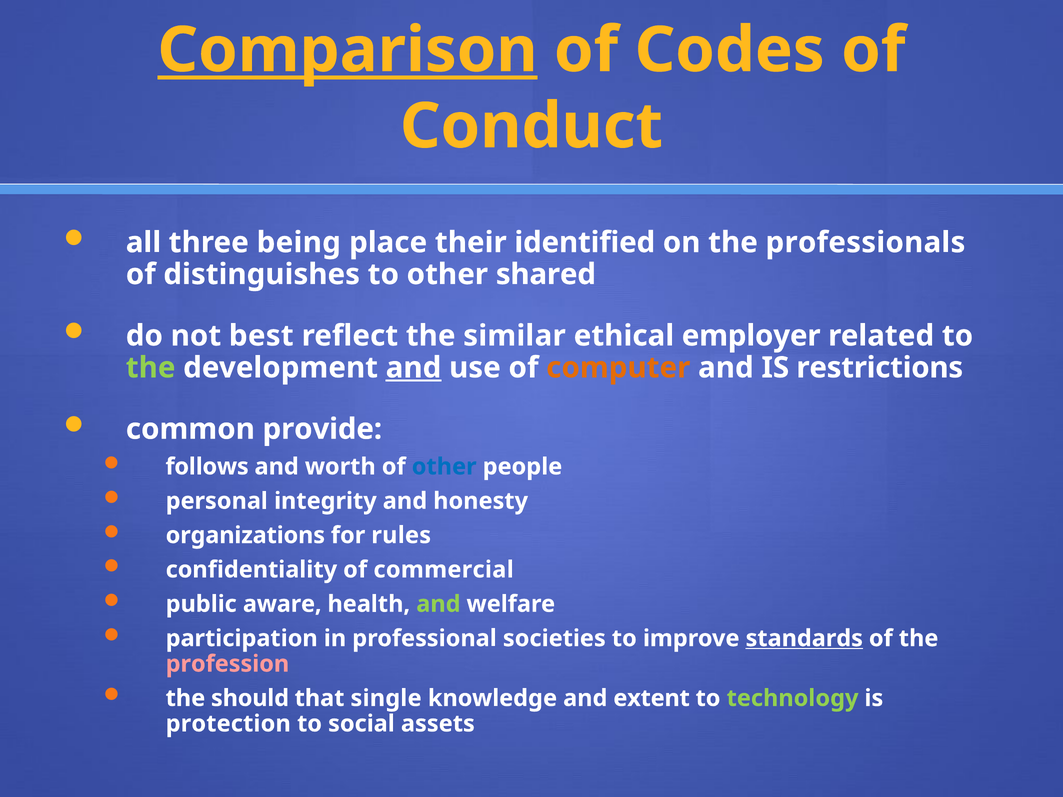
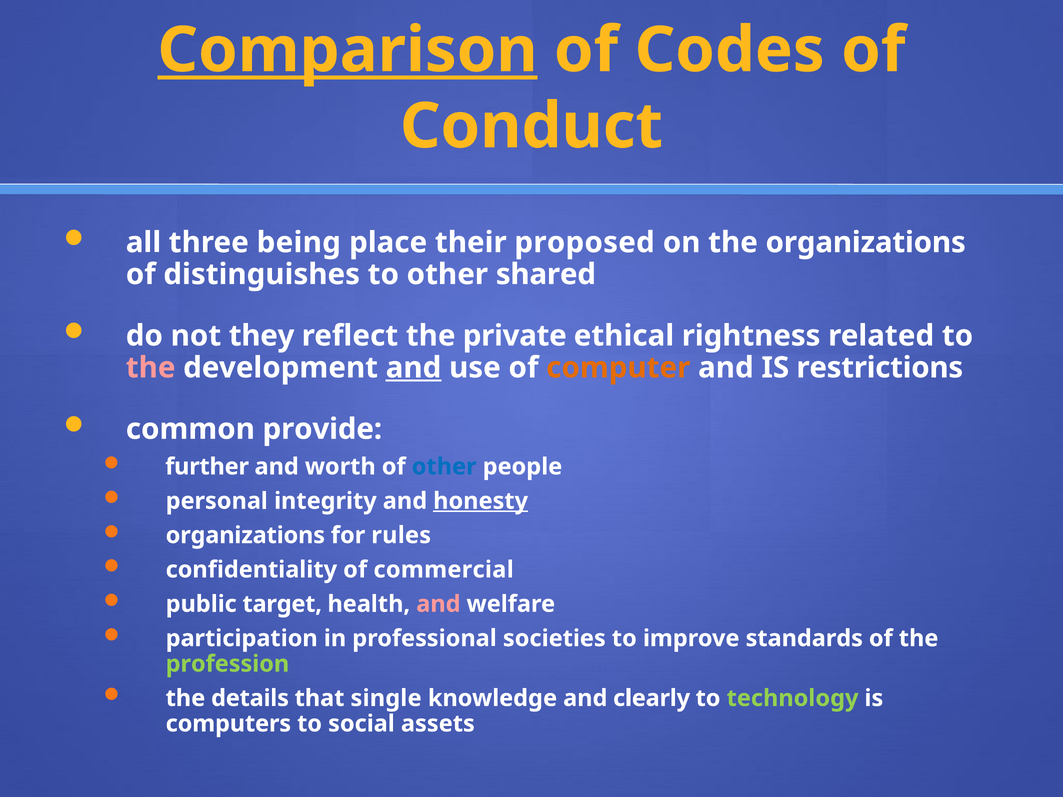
identified: identified -> proposed (585, 243)
the professionals: professionals -> organizations (866, 243)
best: best -> they (262, 336)
similar: similar -> private (515, 336)
employer: employer -> rightness (751, 336)
the colour: light green -> pink (151, 368)
follows: follows -> further (207, 467)
honesty underline: none -> present (481, 501)
aware: aware -> target (282, 604)
and colour: light green -> pink (438, 604)
standards underline: present -> none (804, 639)
profession colour: pink -> light green (227, 664)
should: should -> details (250, 698)
extent: extent -> clearly (652, 698)
protection: protection -> computers (228, 724)
